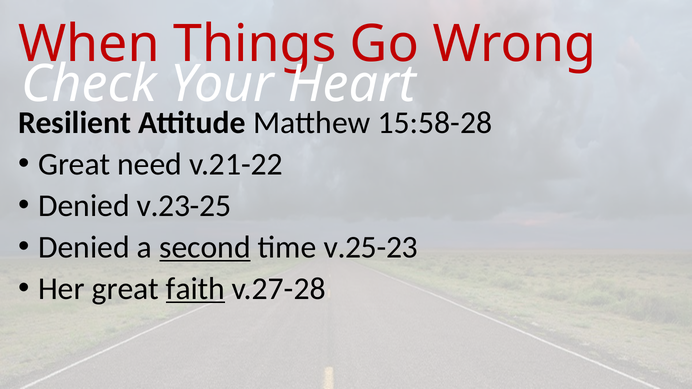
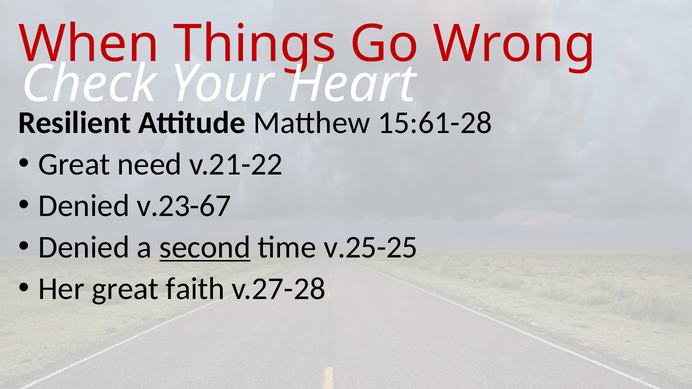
15:58-28: 15:58-28 -> 15:61-28 (435, 123)
v.23-25: v.23-25 -> v.23-67 (184, 206)
v.25-23: v.25-23 -> v.25-25 (371, 247)
faith underline: present -> none (195, 289)
